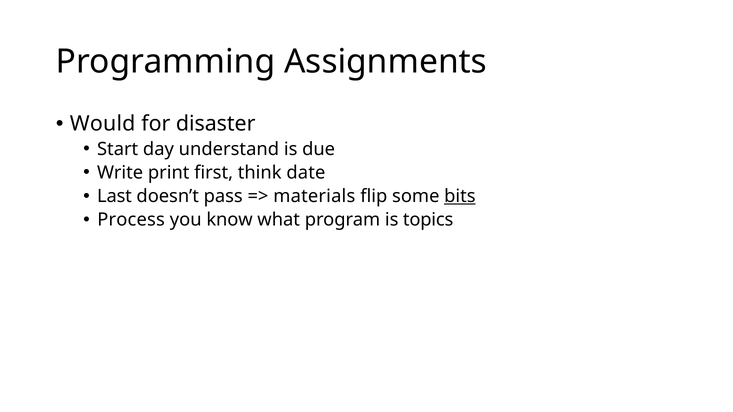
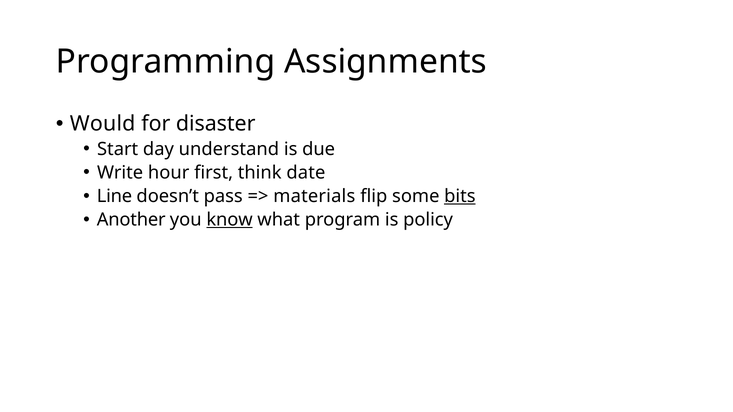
print: print -> hour (169, 173)
Last: Last -> Line (114, 196)
Process: Process -> Another (131, 220)
know underline: none -> present (230, 220)
topics: topics -> policy (428, 220)
